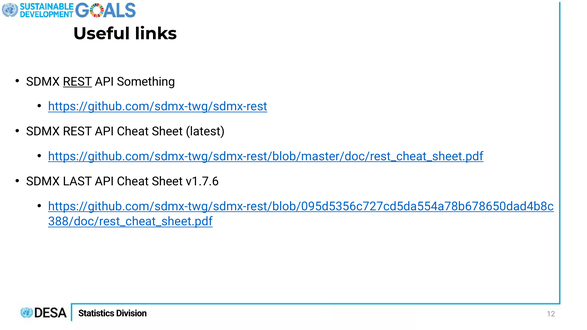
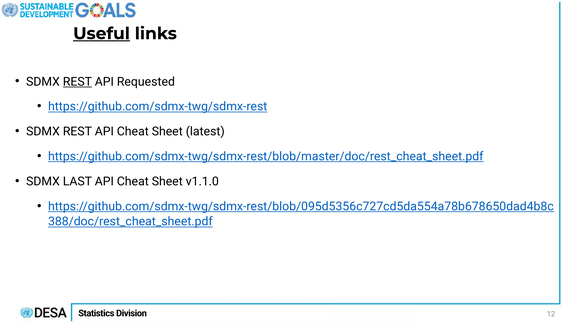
Useful underline: none -> present (102, 34)
Something: Something -> Requested (146, 82)
v1.7.6: v1.7.6 -> v1.1.0 (202, 182)
